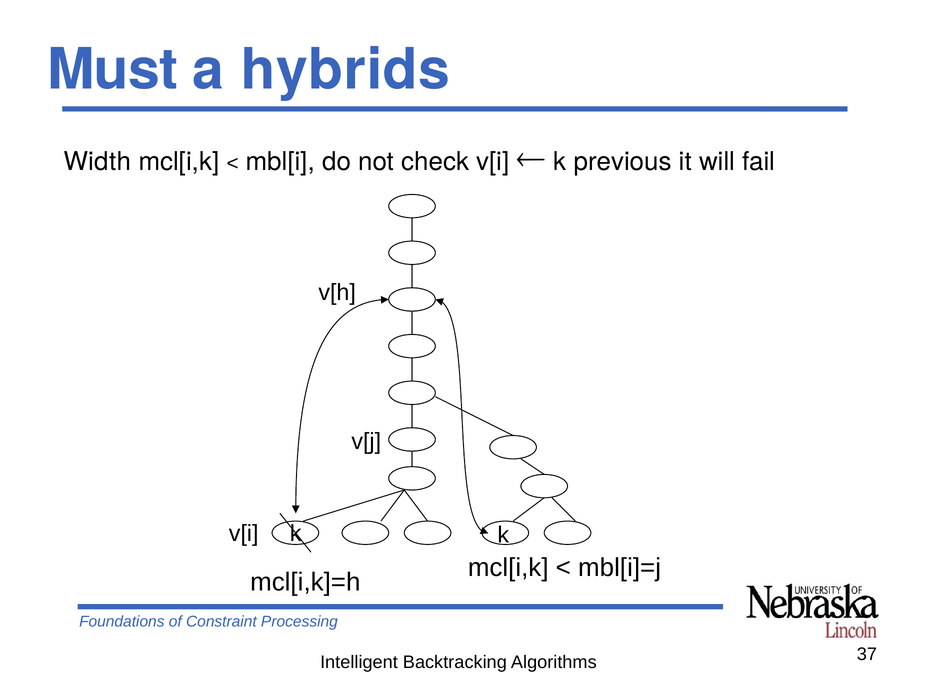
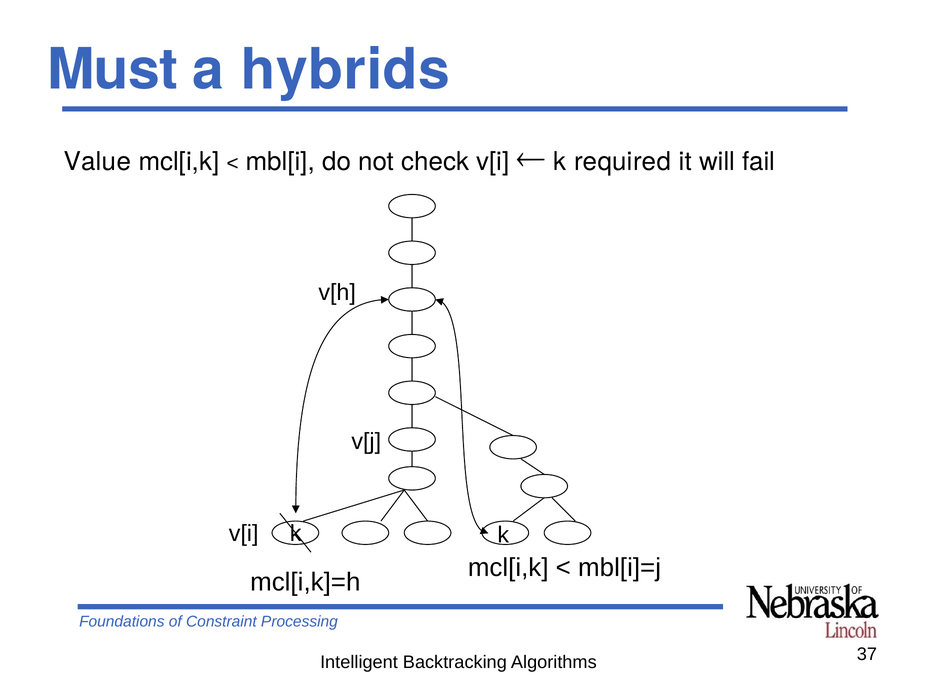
Width: Width -> Value (97, 161)
previous: previous -> required (623, 161)
